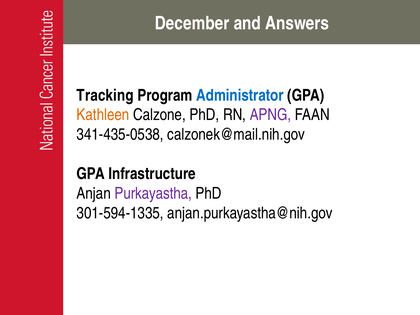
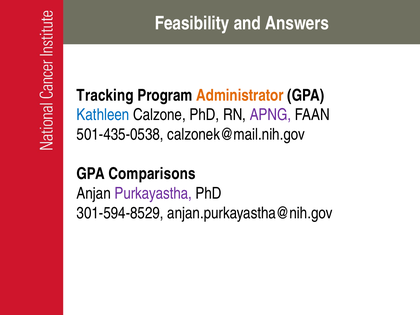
December: December -> Feasibility (192, 23)
Administrator colour: blue -> orange (240, 95)
Kathleen colour: orange -> blue (103, 115)
341-435-0538: 341-435-0538 -> 501-435-0538 (120, 134)
Infrastructure: Infrastructure -> Comparisons (152, 174)
301-594-1335: 301-594-1335 -> 301-594-8529 (120, 213)
